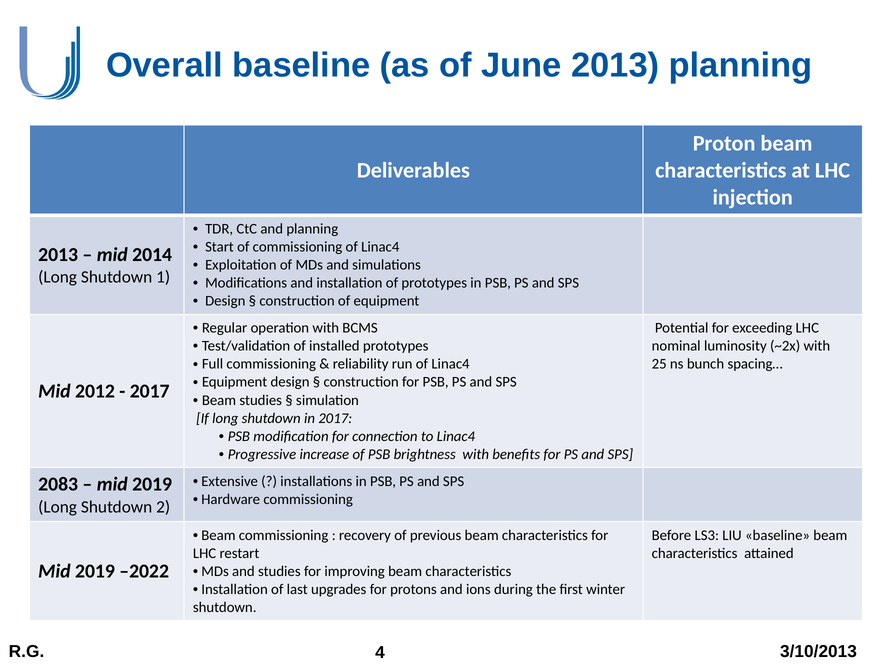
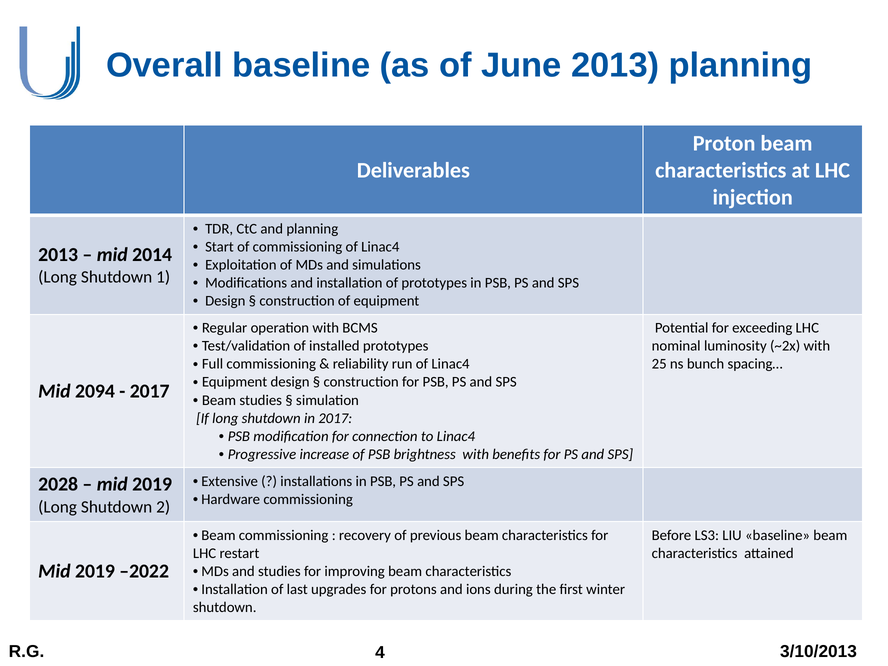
2012: 2012 -> 2094 (95, 391)
2083: 2083 -> 2028 (58, 484)
